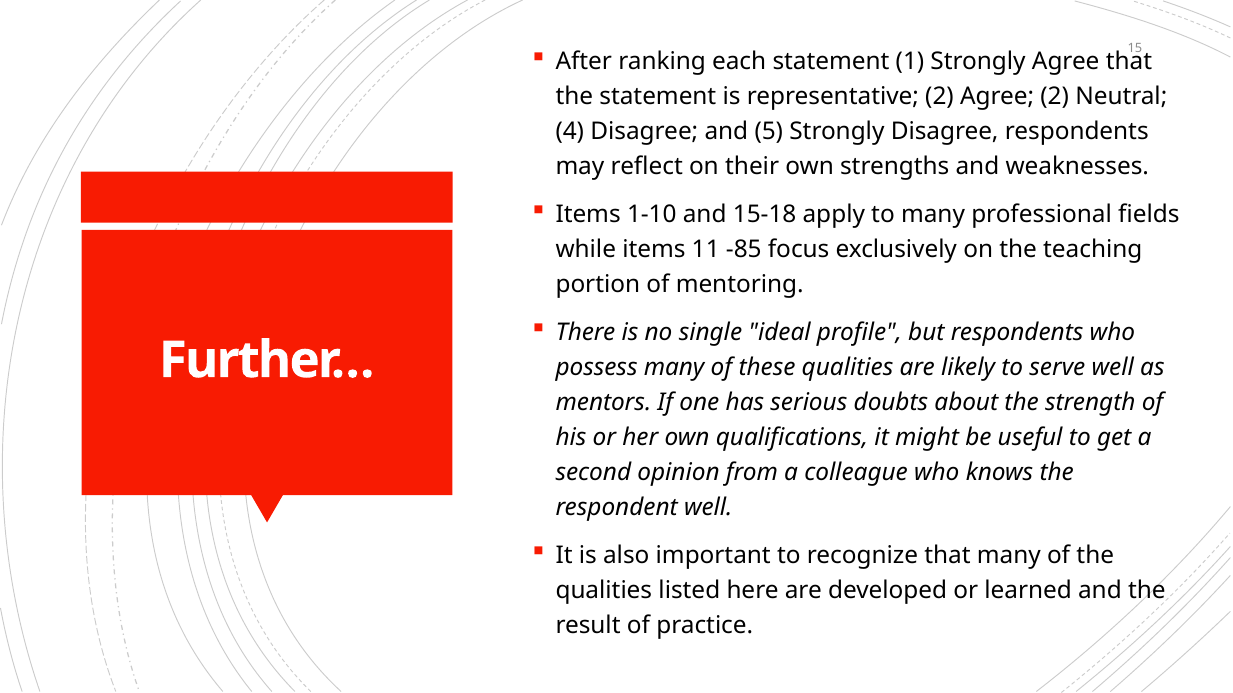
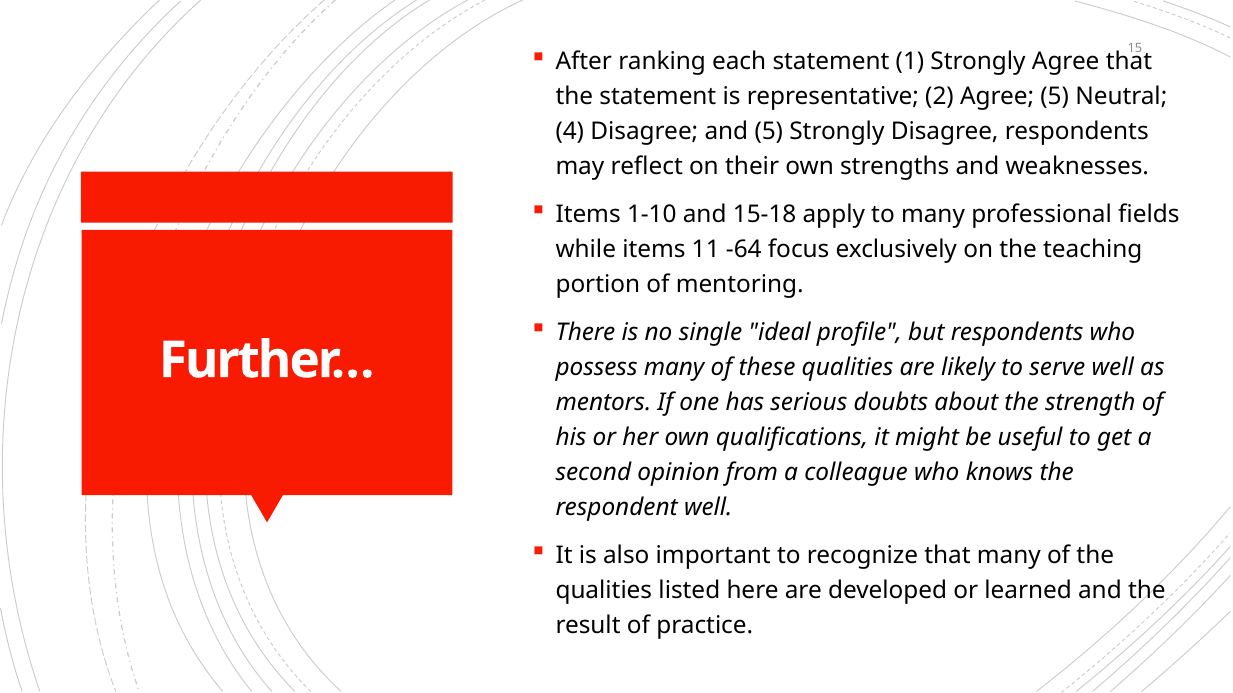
Agree 2: 2 -> 5 (1055, 97)
-85: -85 -> -64 (744, 250)
